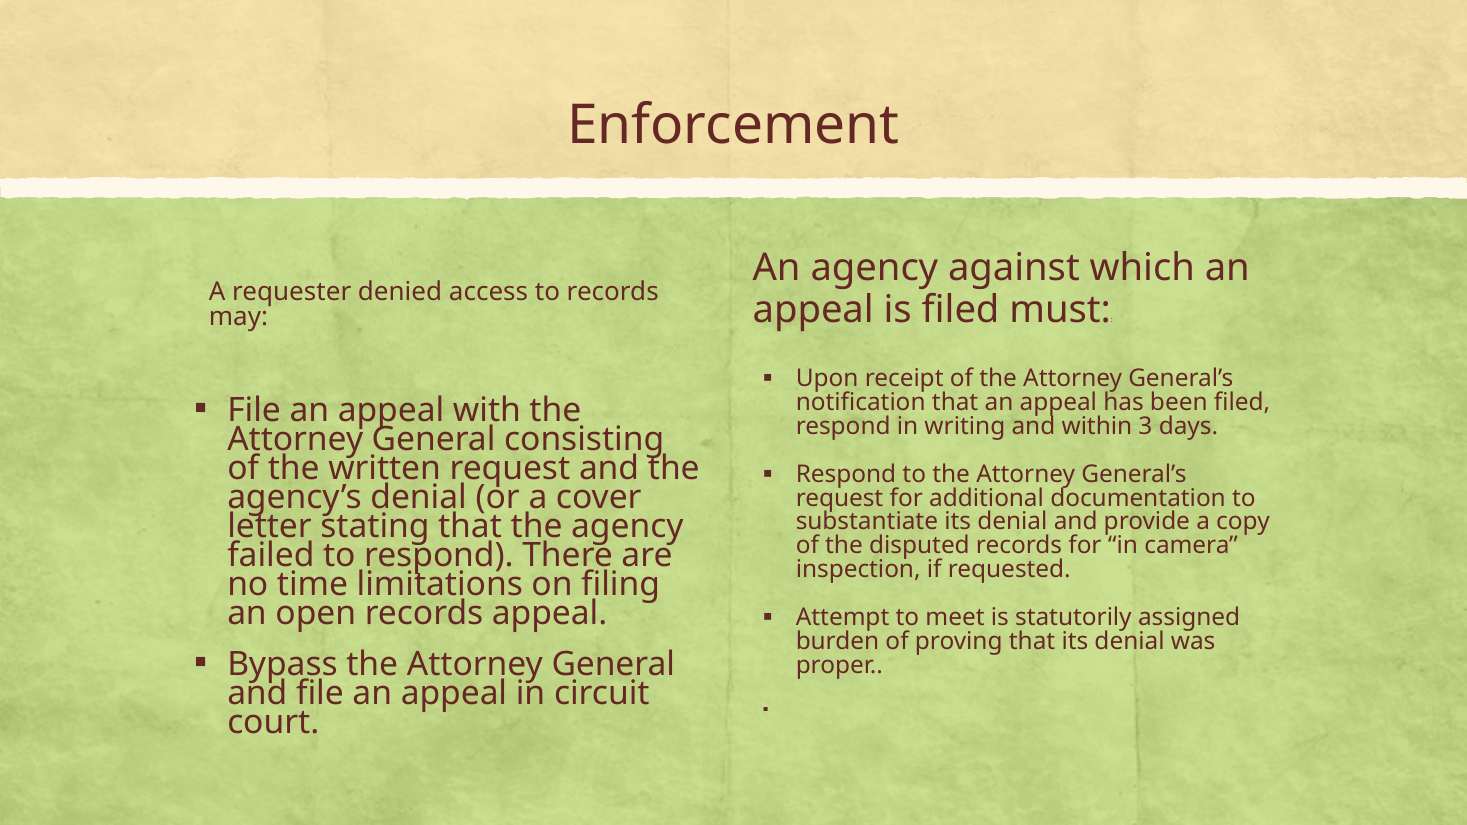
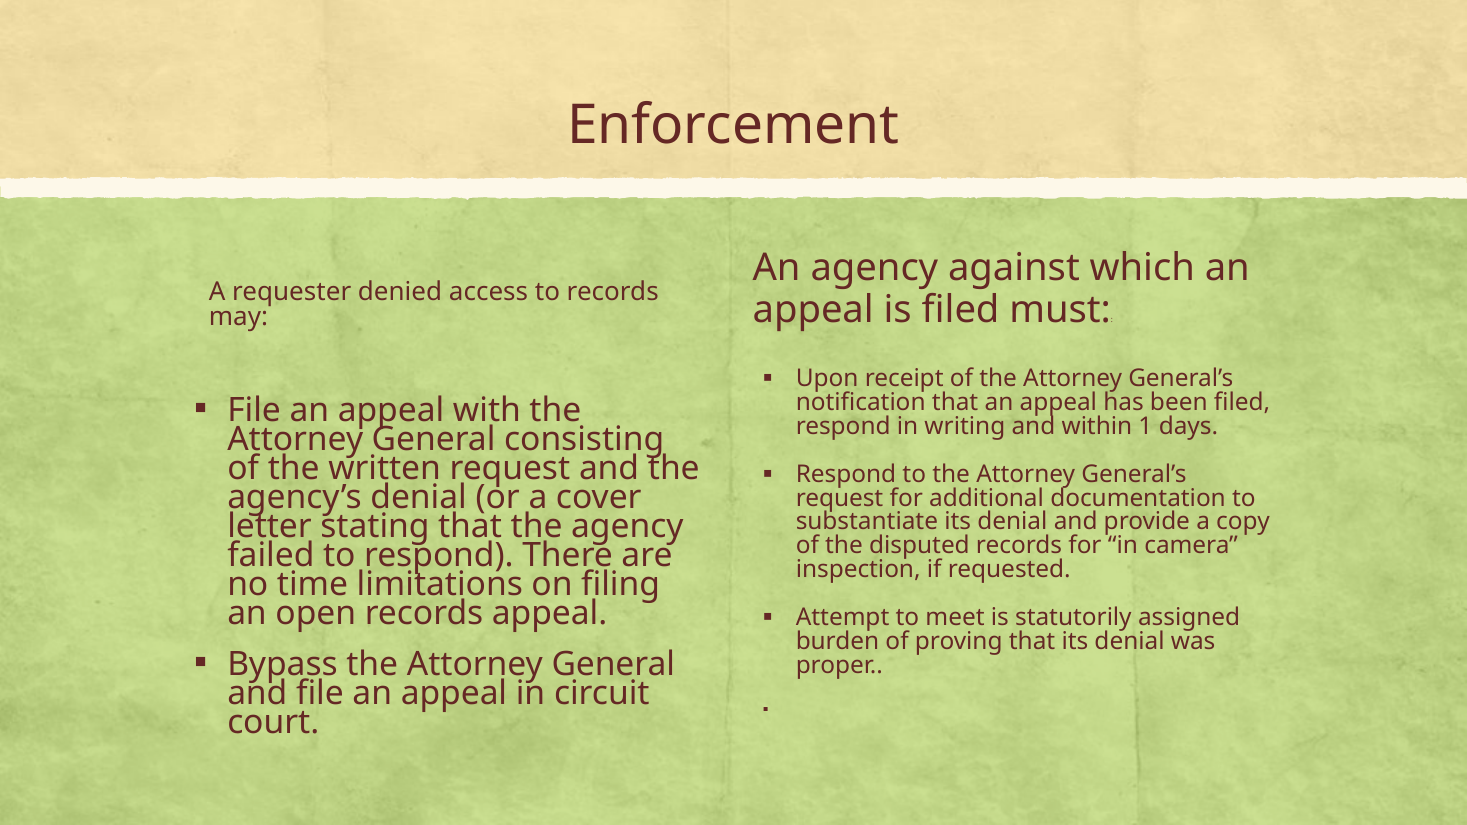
3: 3 -> 1 (1145, 426)
